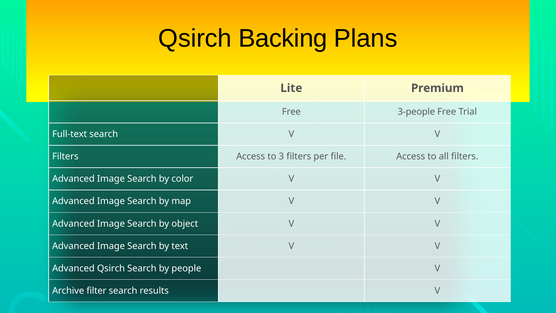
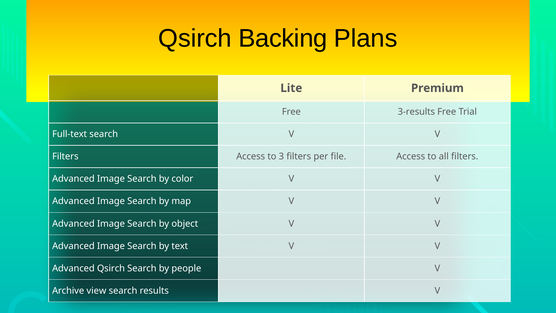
3-people: 3-people -> 3-results (416, 112)
filter: filter -> view (96, 290)
